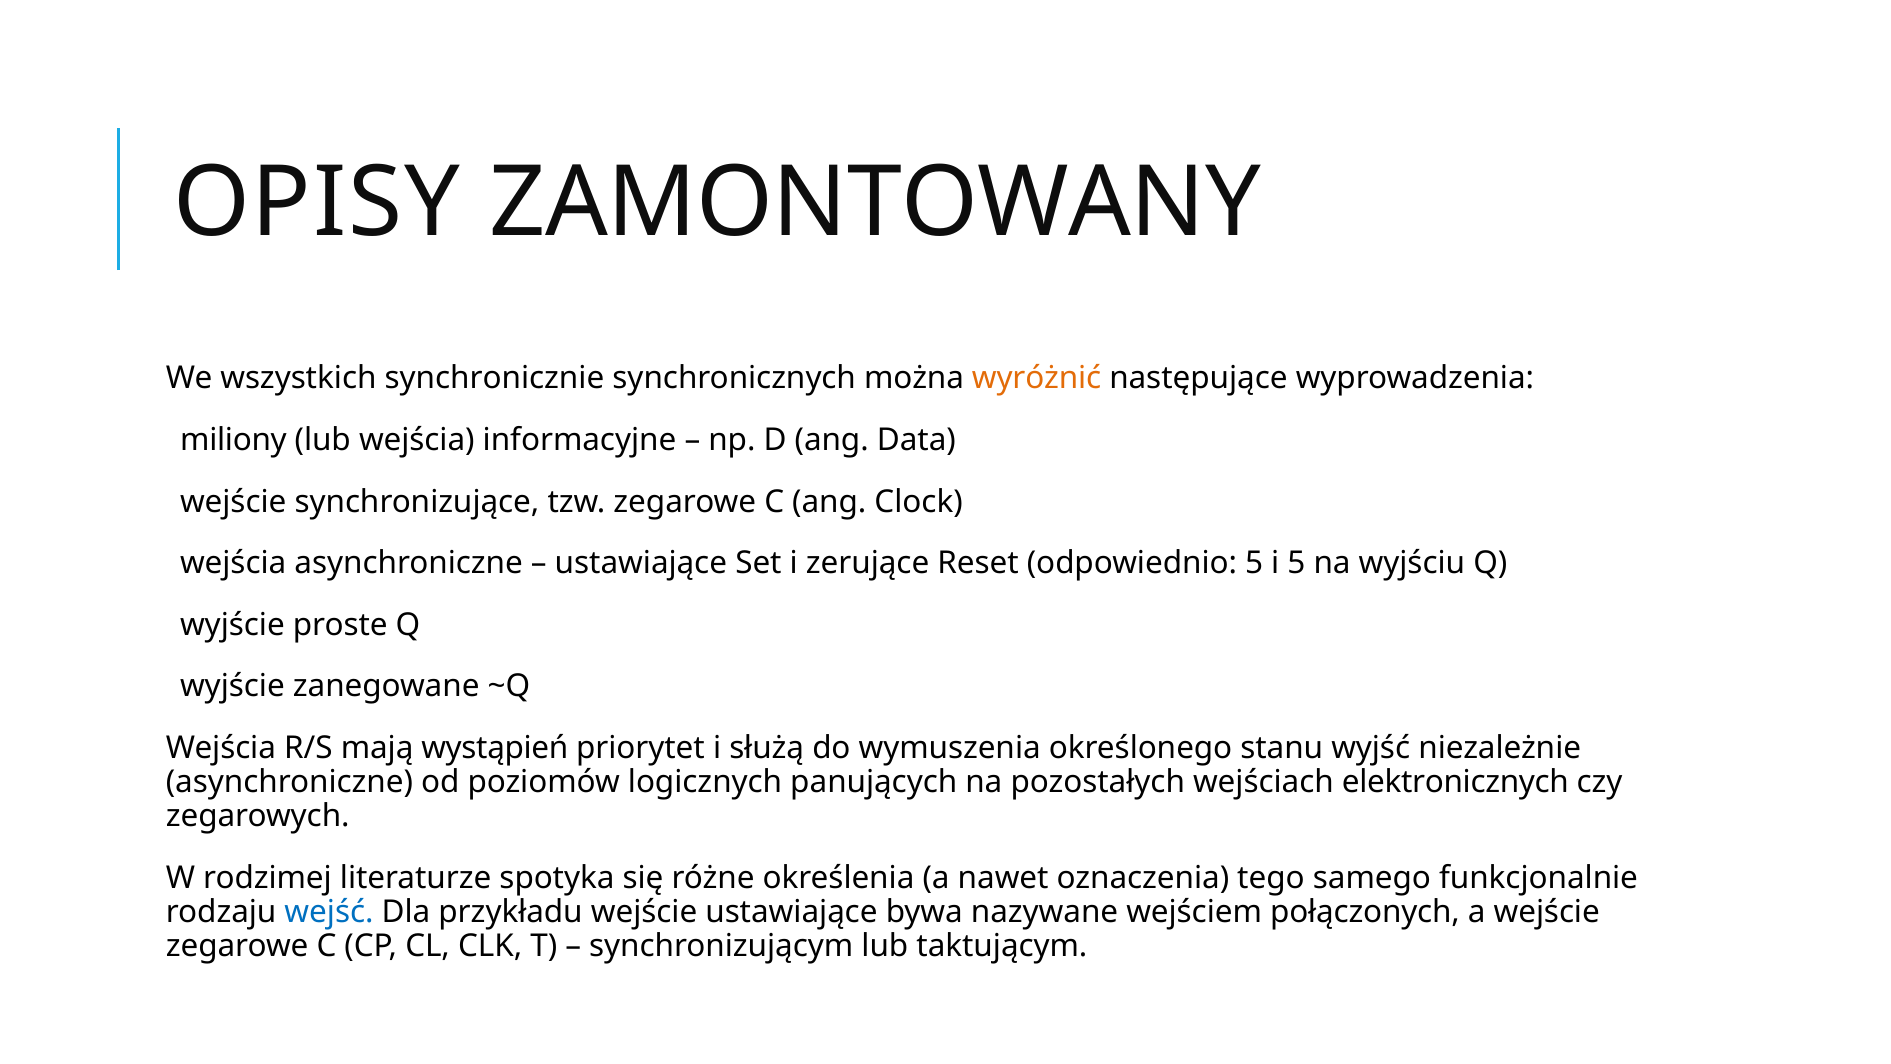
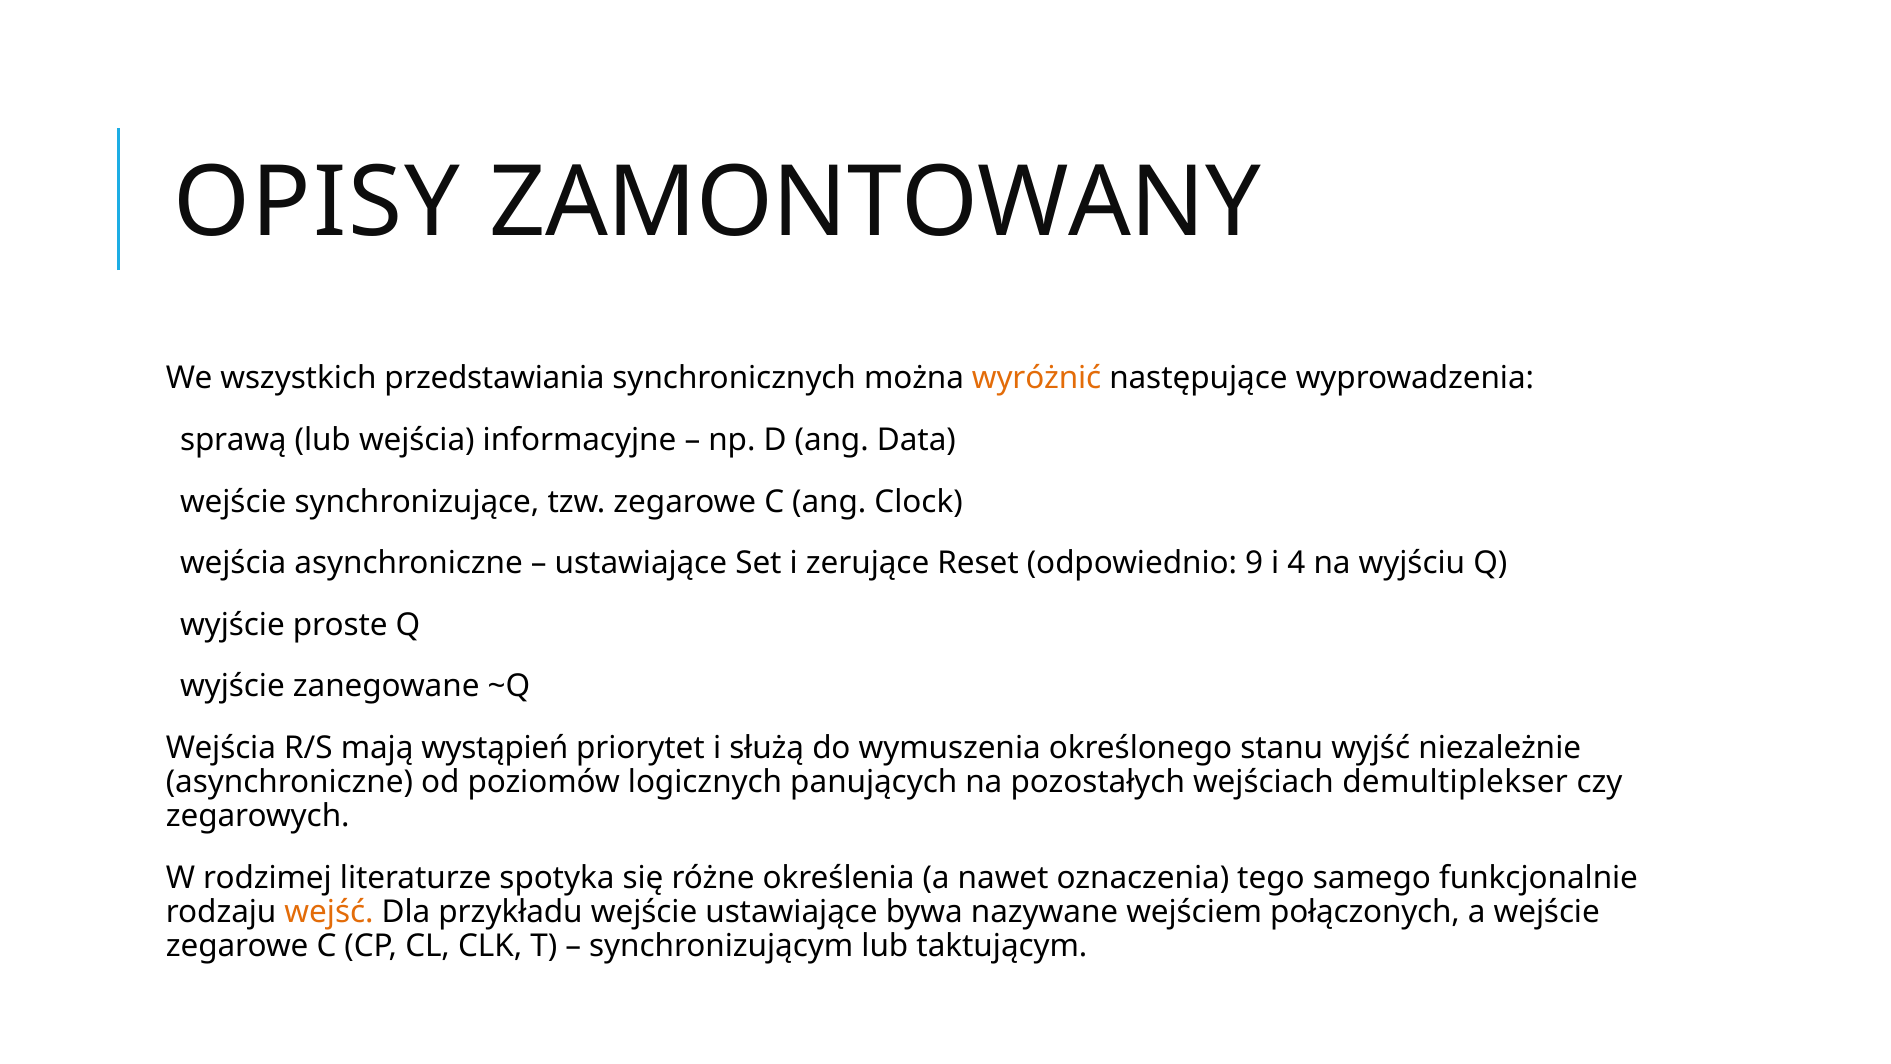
synchronicznie: synchronicznie -> przedstawiania (495, 378)
miliony: miliony -> sprawą (233, 440)
odpowiednio 5: 5 -> 9 (1254, 563)
i 5: 5 -> 4 (1296, 563)
elektronicznych: elektronicznych -> demultiplekser (1455, 782)
wejść colour: blue -> orange (329, 912)
